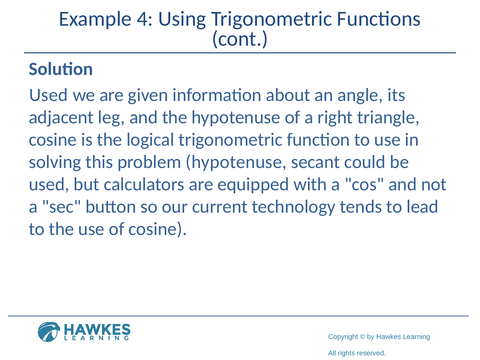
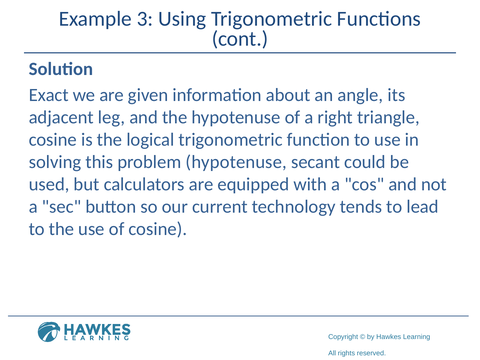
4: 4 -> 3 (145, 19)
Used: Used -> Exact (49, 95)
